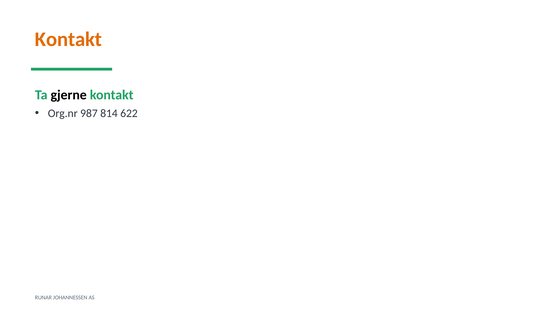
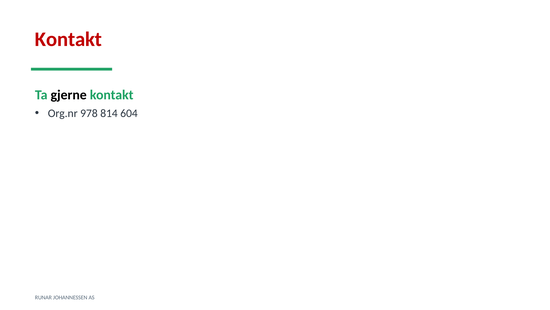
Kontakt colour: orange -> red (69, 39)
987: 987 -> 978 (89, 113)
622: 622 -> 604 (129, 113)
